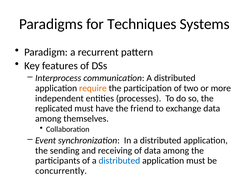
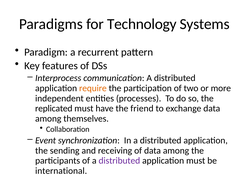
Techniques: Techniques -> Technology (142, 24)
distributed colour: blue -> purple (119, 160)
concurrently: concurrently -> international (61, 171)
